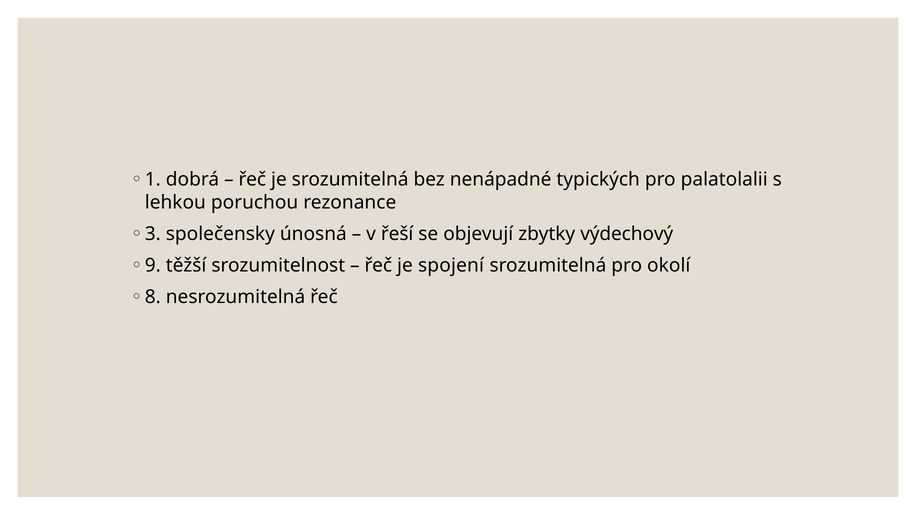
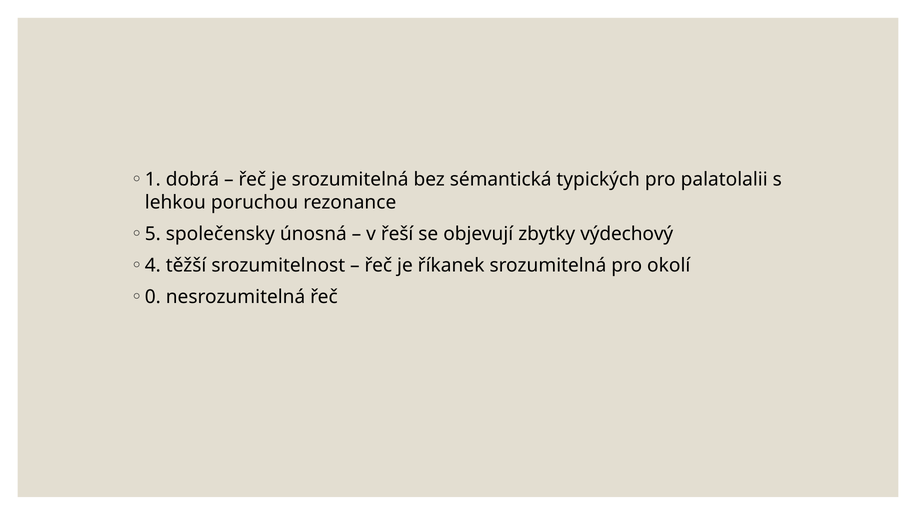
nenápadné: nenápadné -> sémantická (501, 180)
3: 3 -> 5 (153, 234)
9: 9 -> 4 (153, 266)
spojení: spojení -> říkanek (451, 266)
8: 8 -> 0 (153, 297)
